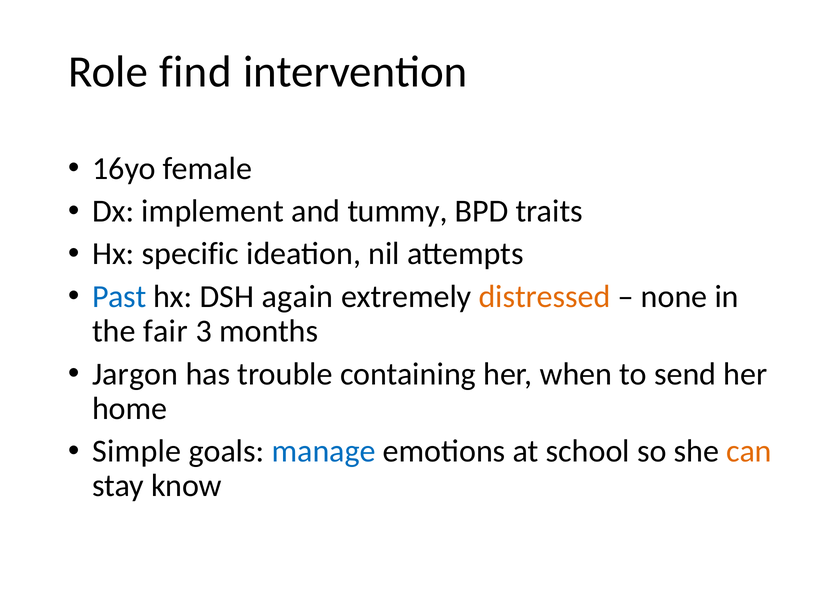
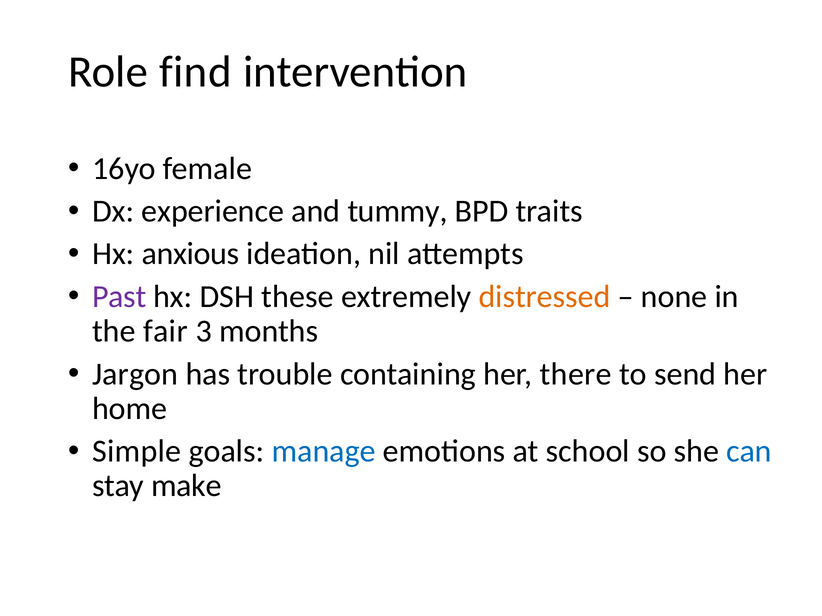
implement: implement -> experience (213, 211)
specific: specific -> anxious (190, 254)
Past colour: blue -> purple (119, 297)
again: again -> these (298, 297)
when: when -> there (576, 374)
can colour: orange -> blue (749, 451)
know: know -> make (186, 486)
